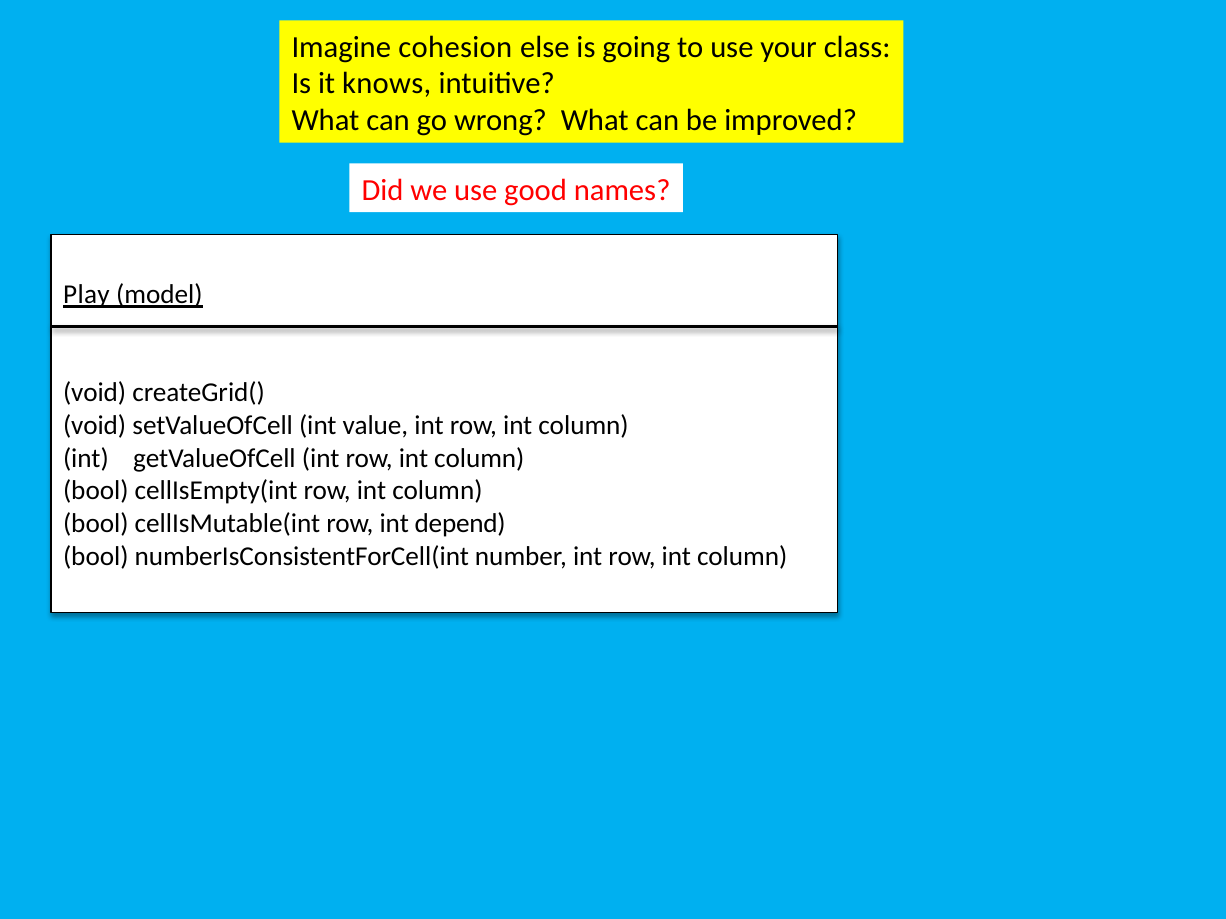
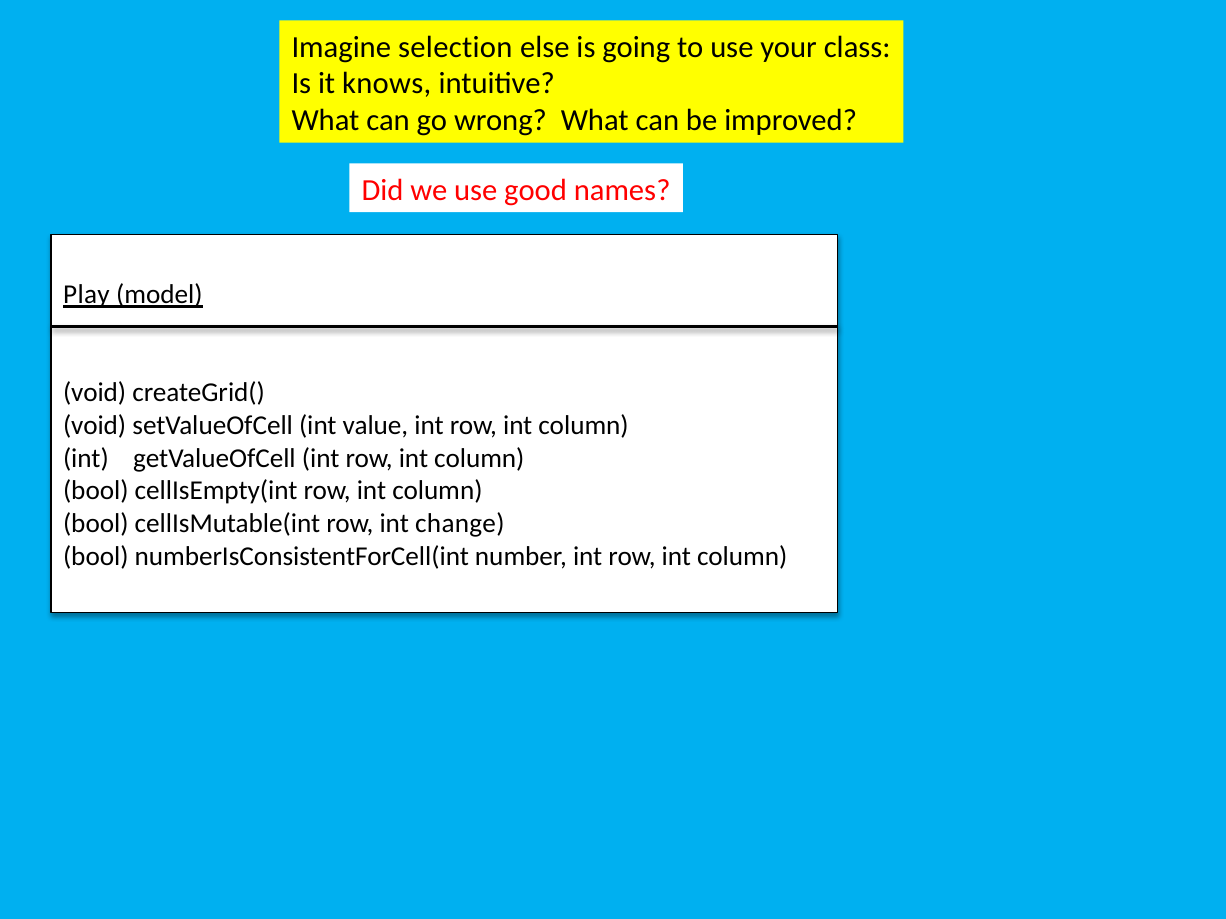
cohesion: cohesion -> selection (455, 47)
depend: depend -> change (460, 524)
